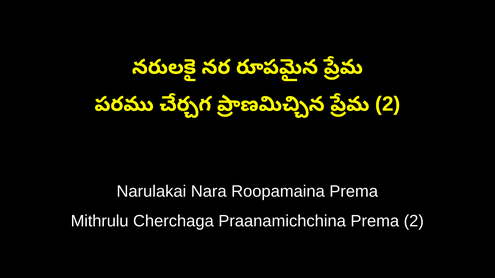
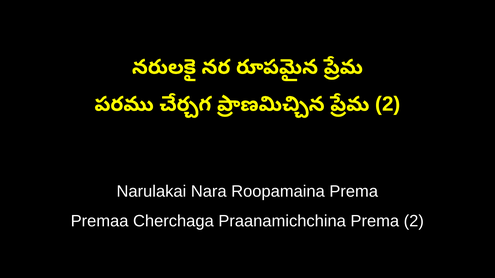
Mithrulu: Mithrulu -> Premaa (100, 221)
